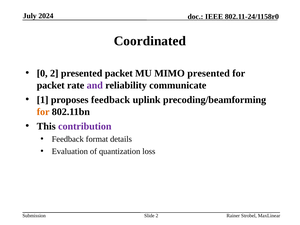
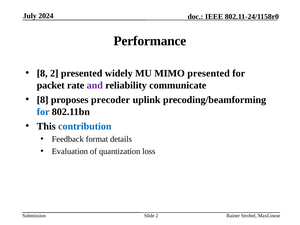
Coordinated: Coordinated -> Performance (150, 41)
0: 0 -> 8 (42, 73)
presented packet: packet -> widely (119, 73)
1: 1 -> 8 (43, 100)
proposes feedback: feedback -> precoder (111, 100)
for colour: orange -> blue (43, 112)
contribution colour: purple -> blue (85, 126)
